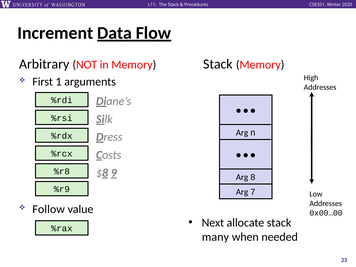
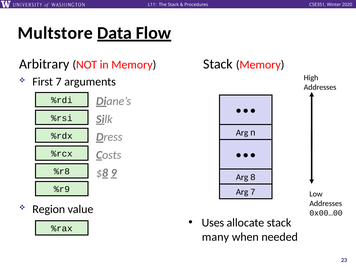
Increment: Increment -> Multstore (55, 33)
First 1: 1 -> 7 (59, 82)
Follow: Follow -> Region (49, 209)
Next: Next -> Uses (213, 223)
